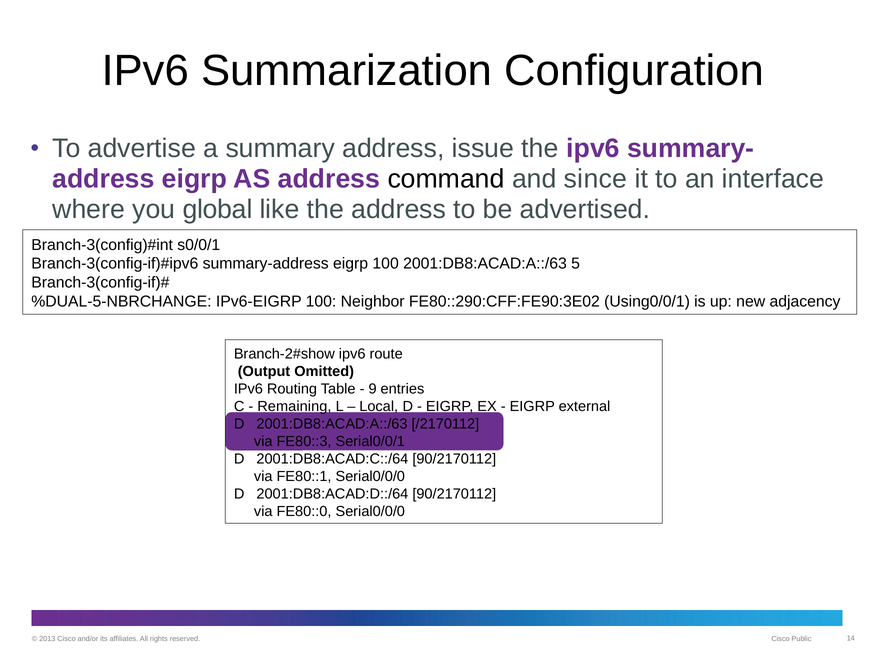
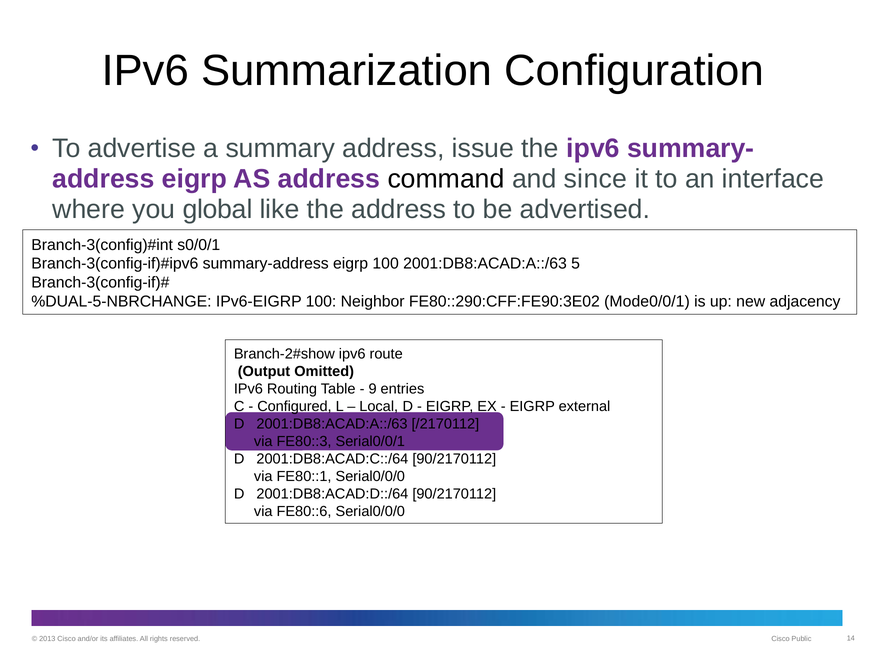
Using0/0/1: Using0/0/1 -> Mode0/0/1 (647, 301)
Remaining: Remaining -> Configured (294, 406)
FE80::0: FE80::0 -> FE80::6 (304, 511)
